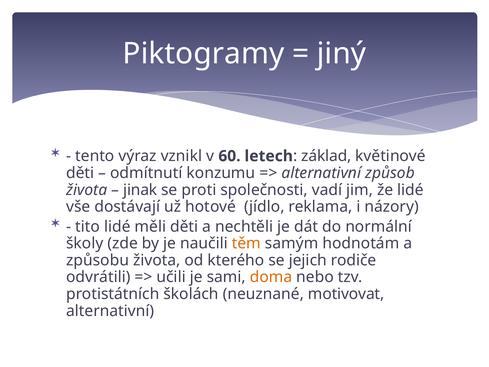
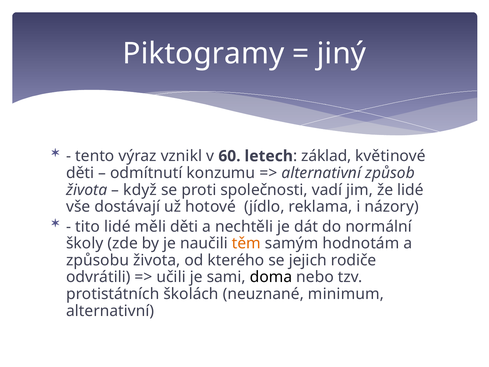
jinak: jinak -> když (140, 190)
doma colour: orange -> black (271, 277)
motivovat: motivovat -> minimum (346, 294)
